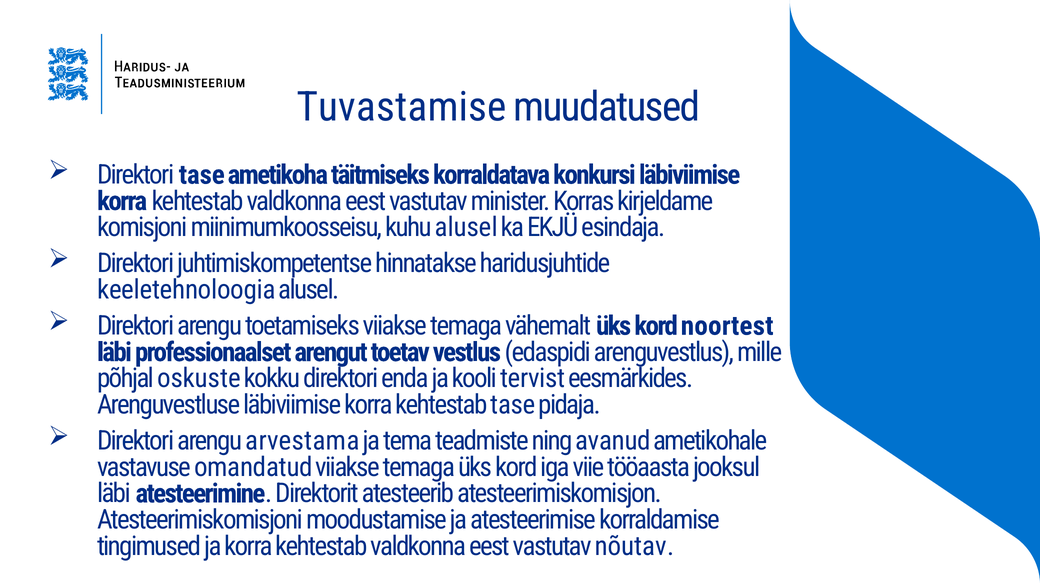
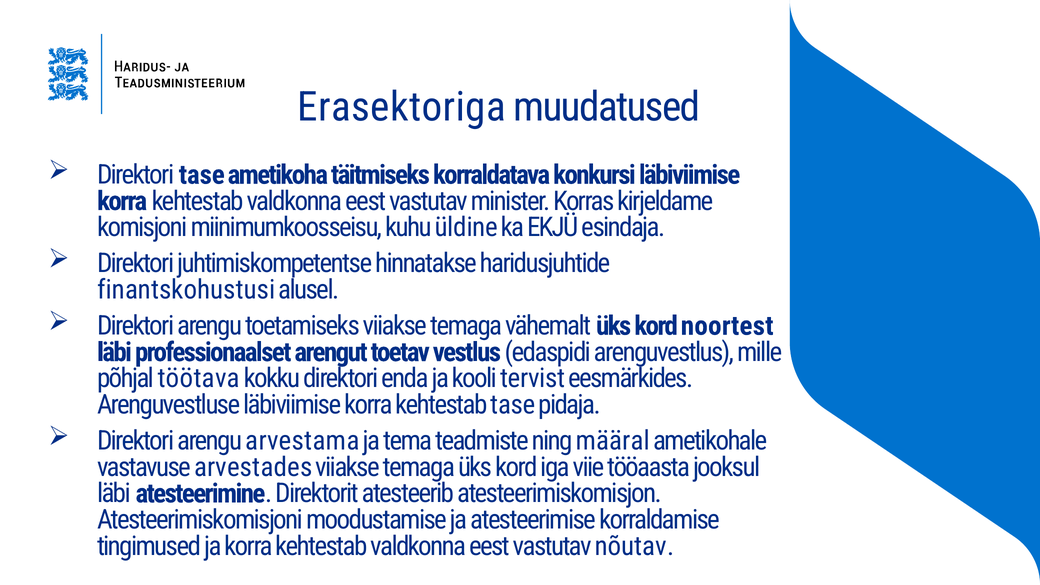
Tuvastamise: Tuvastamise -> Erasektoriga (402, 107)
kuhu alusel: alusel -> üldine (466, 227)
keeletehnoloogia: keeletehnoloogia -> finantskohustusi (186, 290)
oskuste: oskuste -> töötava (199, 379)
avanud: avanud -> määral (613, 441)
omandatud: omandatud -> arvestades (253, 467)
